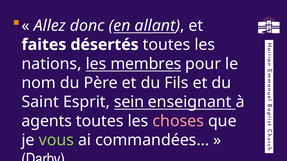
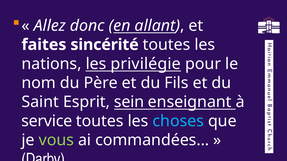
désertés: désertés -> sincérité (105, 45)
membres: membres -> privilégie (146, 64)
agents: agents -> service (47, 121)
choses colour: pink -> light blue (178, 121)
